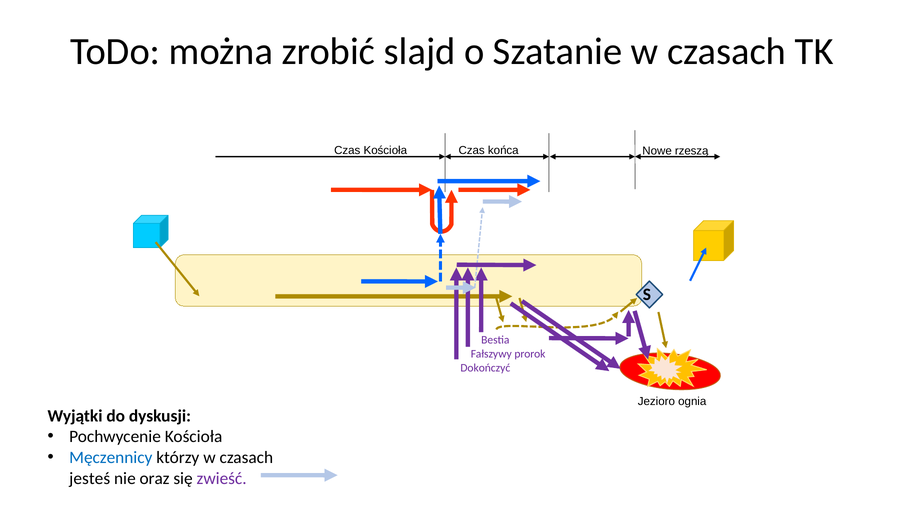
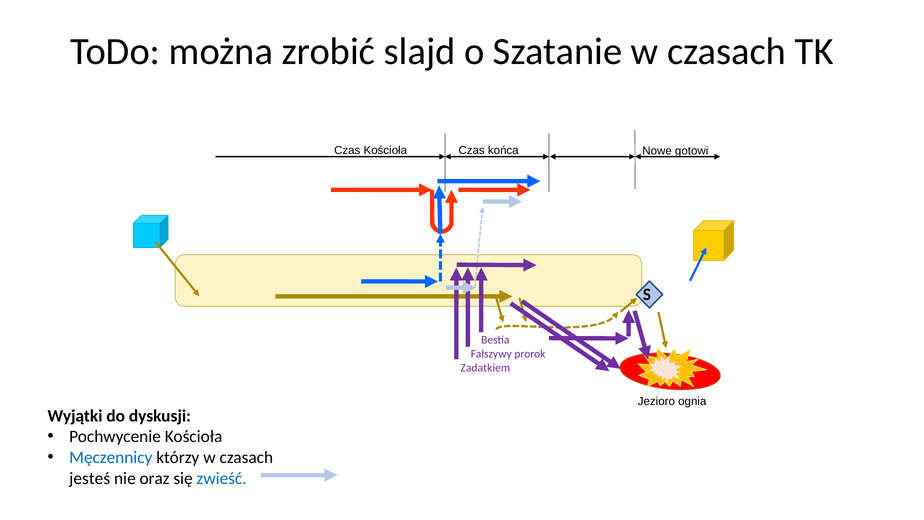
rzeszą: rzeszą -> gotowi (692, 151)
Dokończyć: Dokończyć -> Zadatkiem (485, 368)
zwieść colour: purple -> blue (222, 478)
